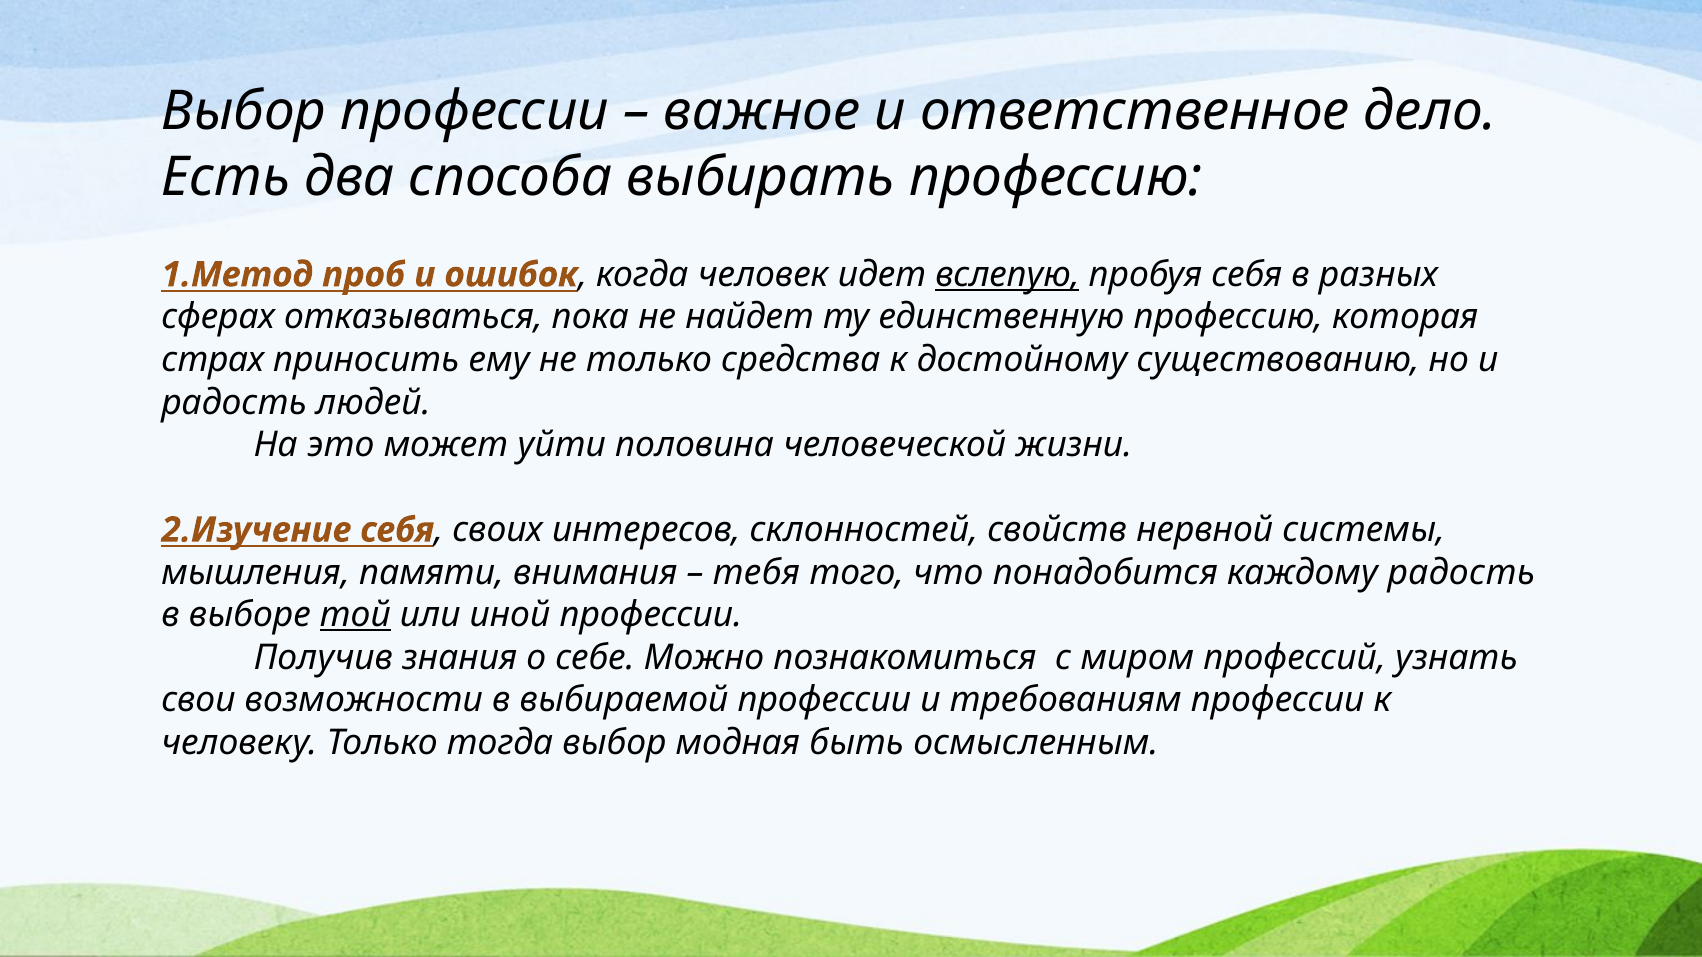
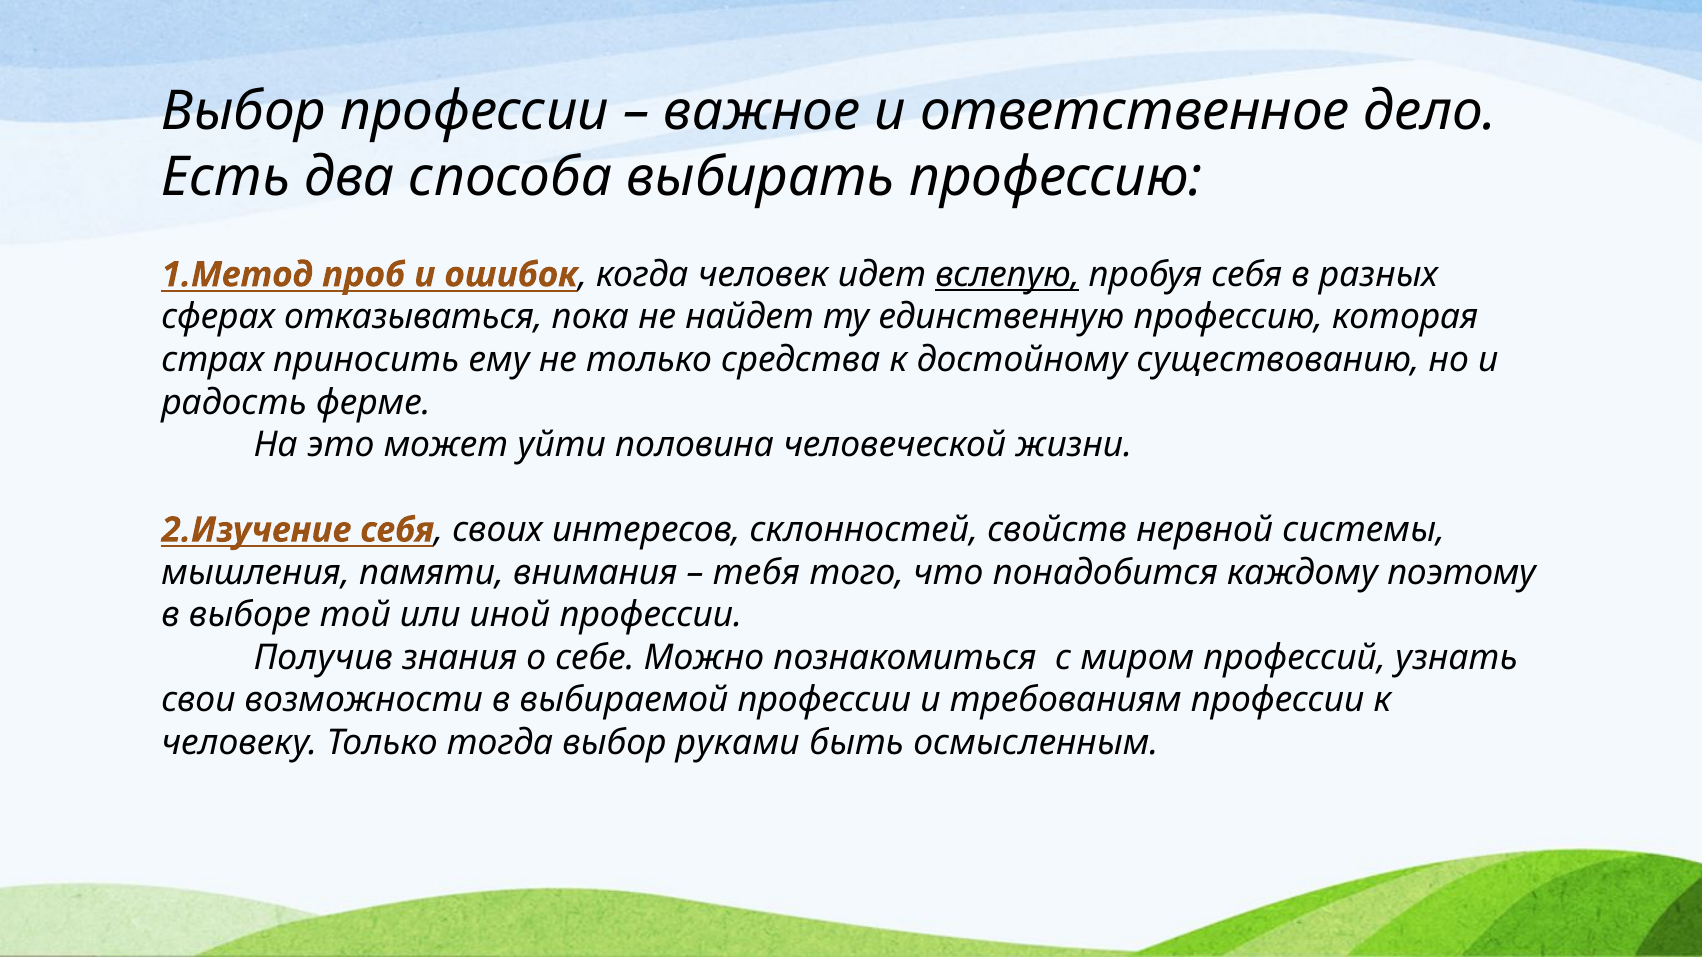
людей: людей -> ферме (373, 402)
каждому радость: радость -> поэтому (1462, 573)
той underline: present -> none (355, 615)
модная: модная -> руками (738, 743)
